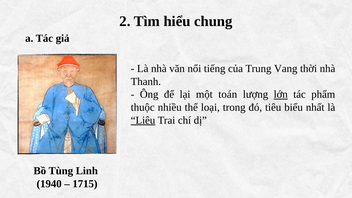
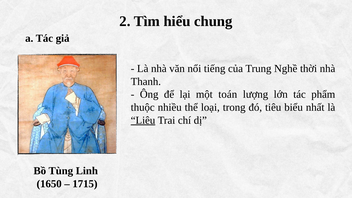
Vang: Vang -> Nghề (286, 69)
lớn underline: present -> none (281, 94)
1940: 1940 -> 1650 (49, 184)
